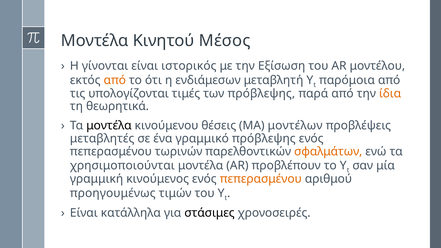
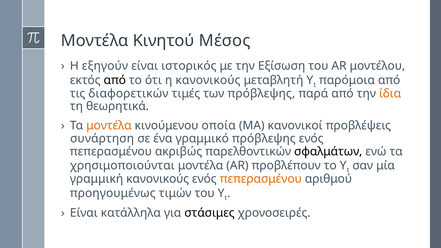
γίνονται: γίνονται -> εξηγούν (105, 66)
από colour: orange -> black (115, 80)
η ενδιάμεσων: ενδιάμεσων -> κανονικούς (208, 80)
υπολογίζονται: υπολογίζονται -> διαφορετικών (128, 93)
μοντέλα colour: black -> orange (109, 126)
θέσεις: θέσεις -> οποία (219, 126)
μοντέλων: μοντέλων -> κανονικοί (295, 126)
μεταβλητές: μεταβλητές -> συνάρτηση (102, 139)
τωρινών: τωρινών -> ακριβώς (179, 151)
σφαλμάτων colour: orange -> black (328, 151)
γραμμική κινούμενος: κινούμενος -> κανονικούς (158, 179)
